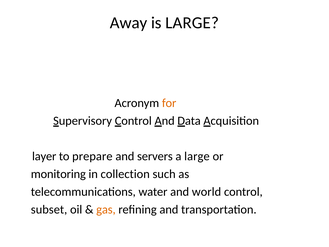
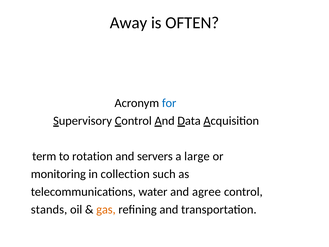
is LARGE: LARGE -> OFTEN (192, 23)
for colour: orange -> blue (169, 103)
layer: layer -> term (44, 156)
prepare: prepare -> rotation (92, 156)
world: world -> agree (206, 192)
subset: subset -> stands (49, 209)
